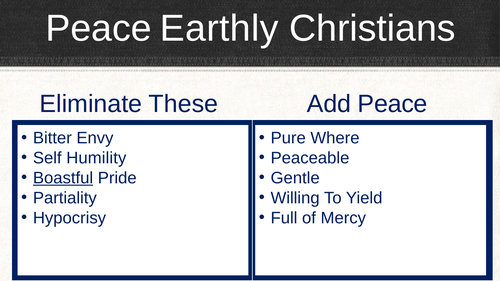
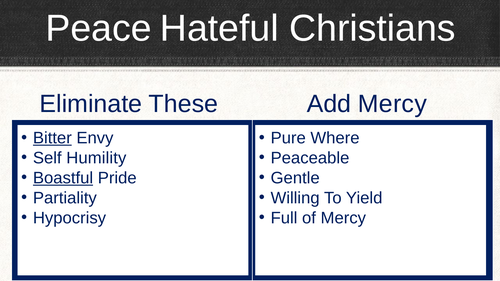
Earthly: Earthly -> Hateful (219, 29)
Add Peace: Peace -> Mercy (392, 104)
Bitter underline: none -> present (52, 138)
